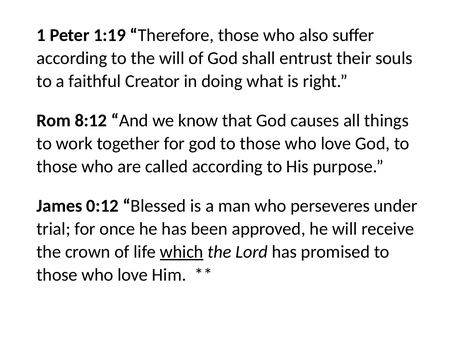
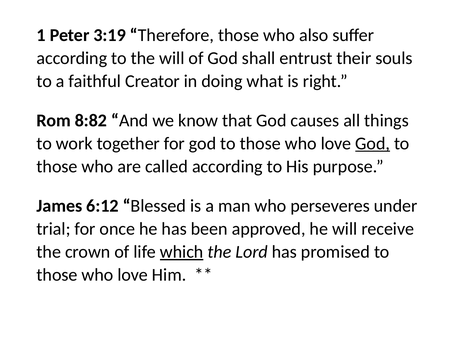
1:19: 1:19 -> 3:19 (110, 35)
8:12: 8:12 -> 8:82 (91, 120)
God underline: none -> present (373, 144)
0:12: 0:12 -> 6:12 (103, 206)
